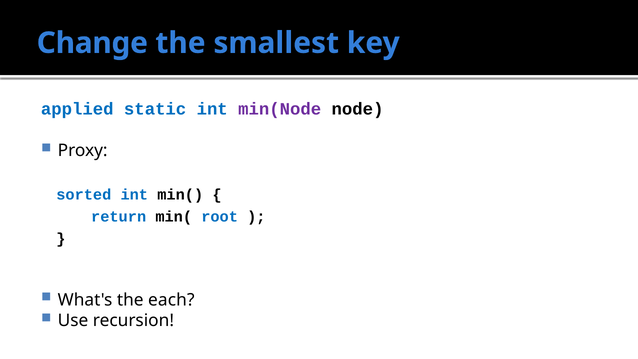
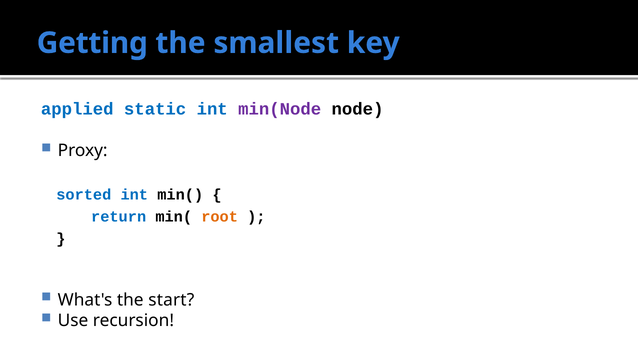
Change: Change -> Getting (92, 43)
root colour: blue -> orange (220, 217)
each: each -> start (171, 300)
